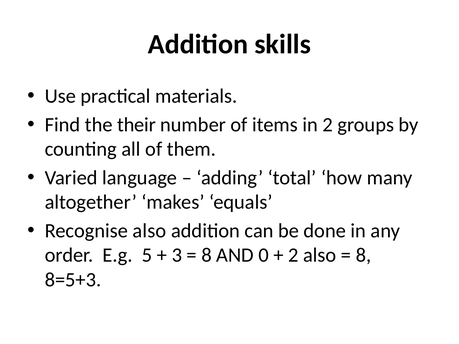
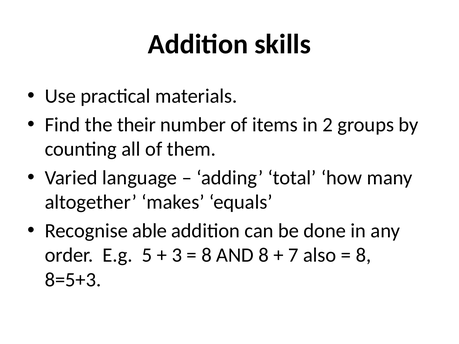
Recognise also: also -> able (150, 231)
AND 0: 0 -> 8 (264, 255)
2: 2 -> 7 (293, 255)
